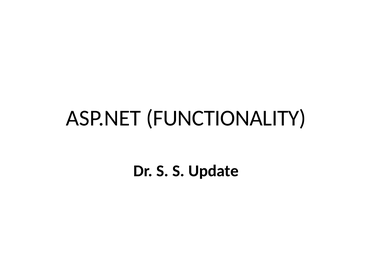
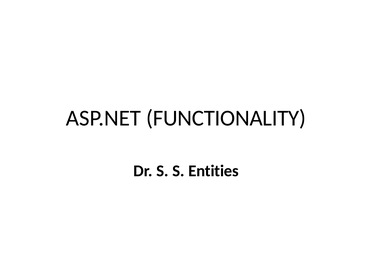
Update: Update -> Entities (214, 171)
